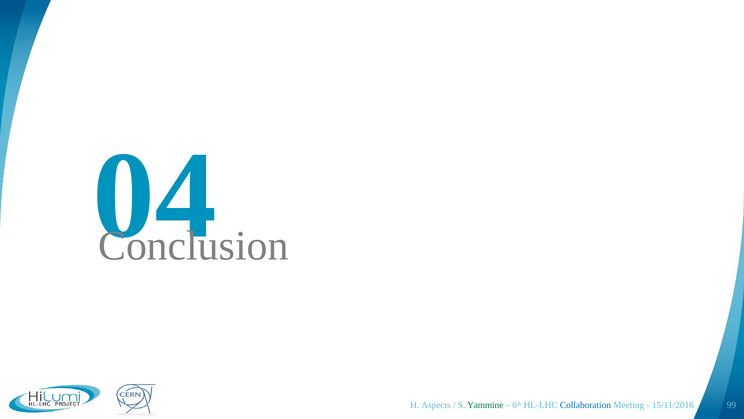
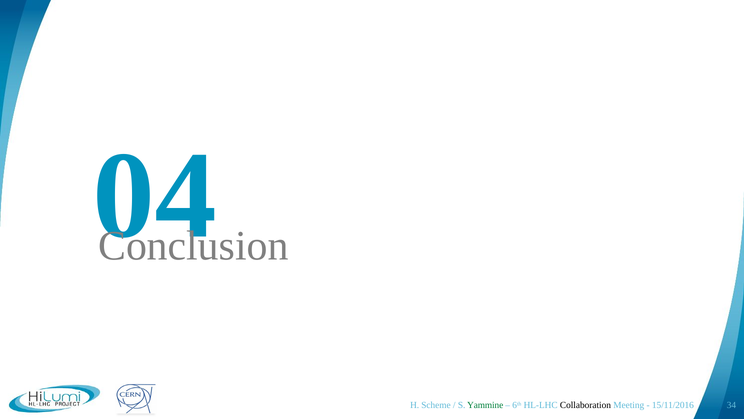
99: 99 -> 34 (731, 405)
Aspects: Aspects -> Scheme (436, 405)
Collaboration colour: blue -> black (585, 405)
